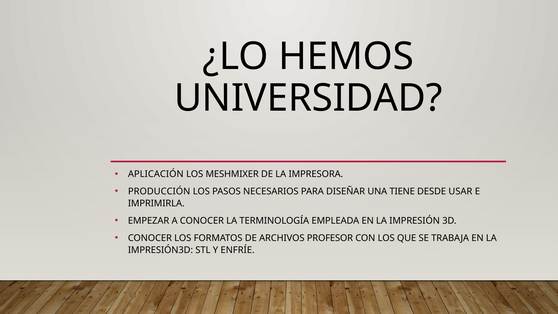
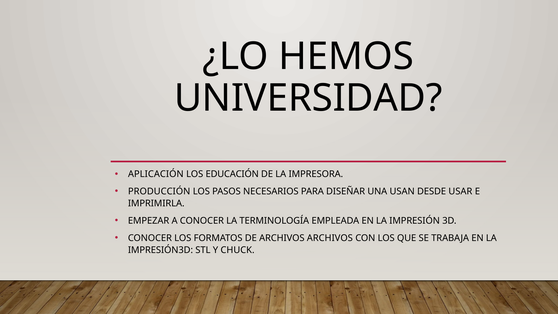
MESHMIXER: MESHMIXER -> EDUCACIÓN (232, 174)
TIENE: TIENE -> USAN (402, 191)
ARCHIVOS PROFESOR: PROFESOR -> ARCHIVOS (330, 238)
ENFRÍE: ENFRÍE -> CHUCK (238, 250)
